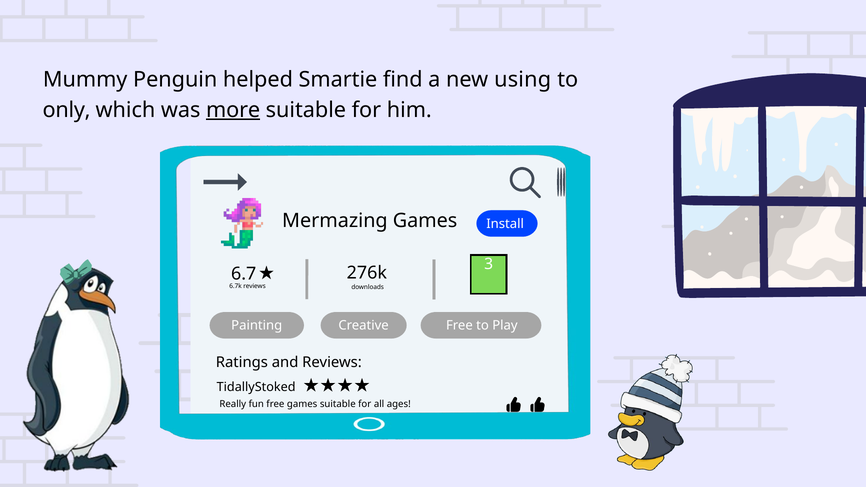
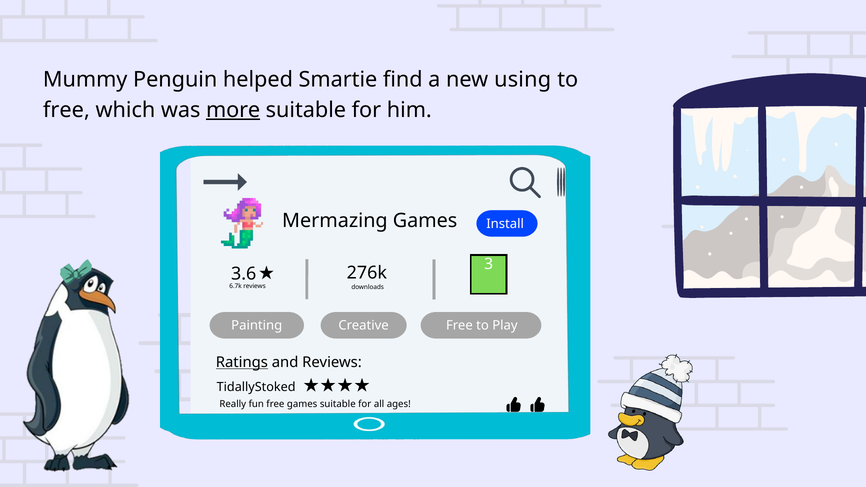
only: only -> free (66, 110)
6.7: 6.7 -> 3.6 (244, 274)
Ratings underline: none -> present (242, 362)
